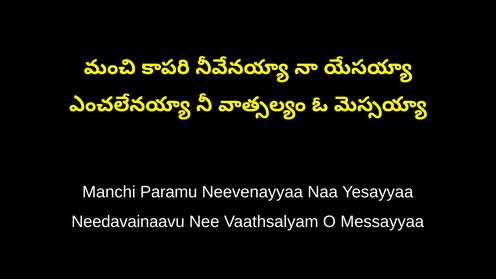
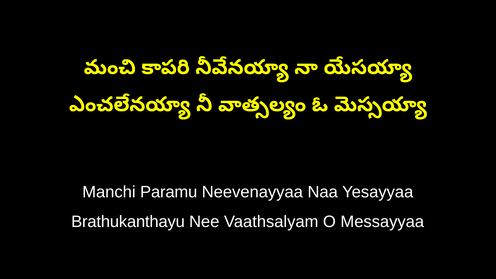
Needavainaavu: Needavainaavu -> Brathukanthayu (128, 222)
